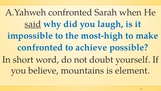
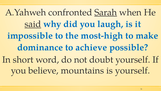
Sarah underline: none -> present (106, 12)
confronted: confronted -> dominance (40, 47)
is element: element -> yourself (132, 70)
